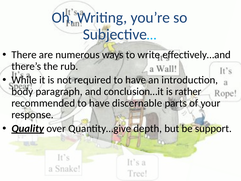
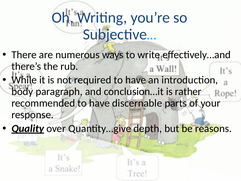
support: support -> reasons (213, 128)
